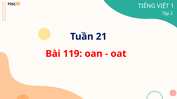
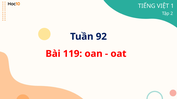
21: 21 -> 92 (101, 37)
